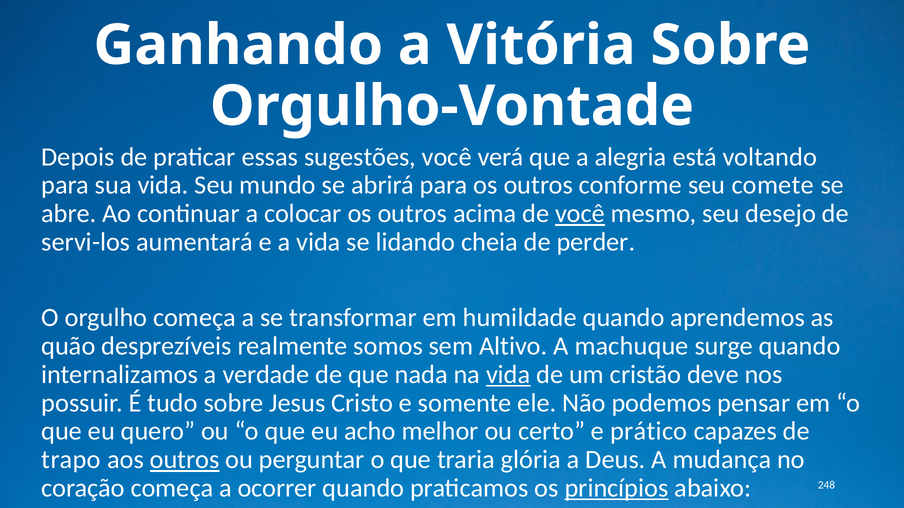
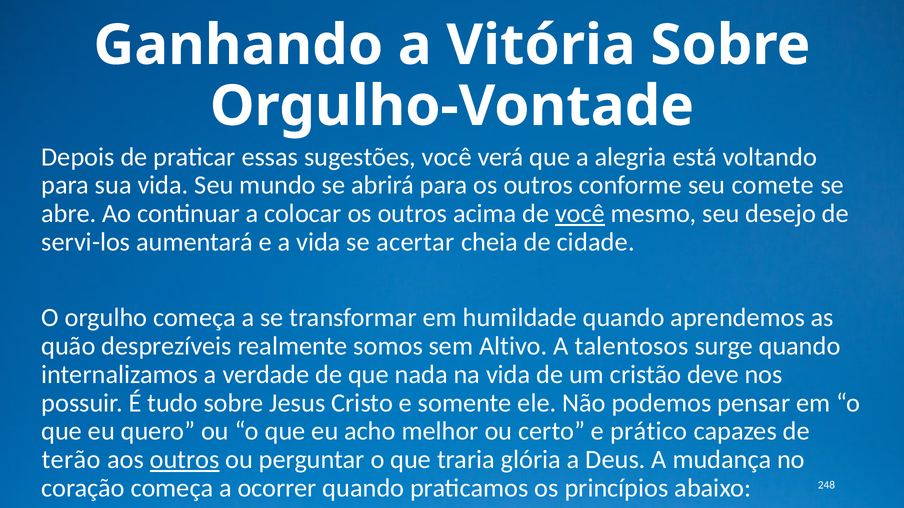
lidando: lidando -> acertar (415, 242)
perder: perder -> cidade (596, 242)
machuque: machuque -> talentosos (631, 346)
vida underline: present -> none (508, 375)
trapo: trapo -> terão (71, 460)
princípios underline: present -> none (617, 489)
